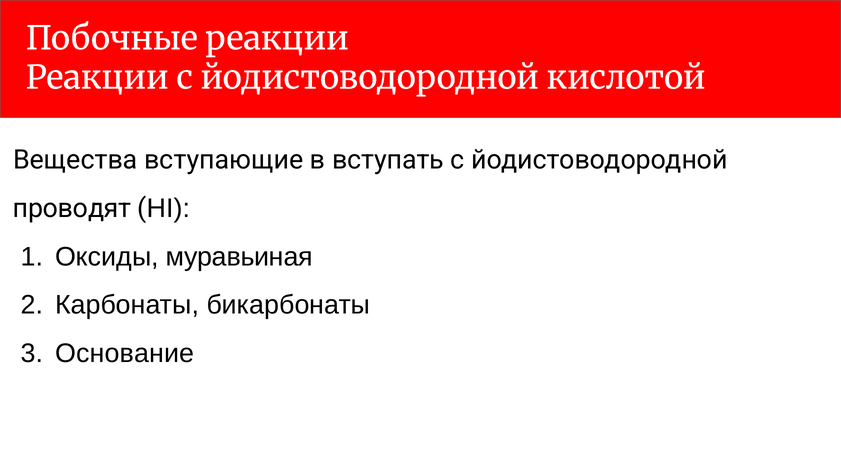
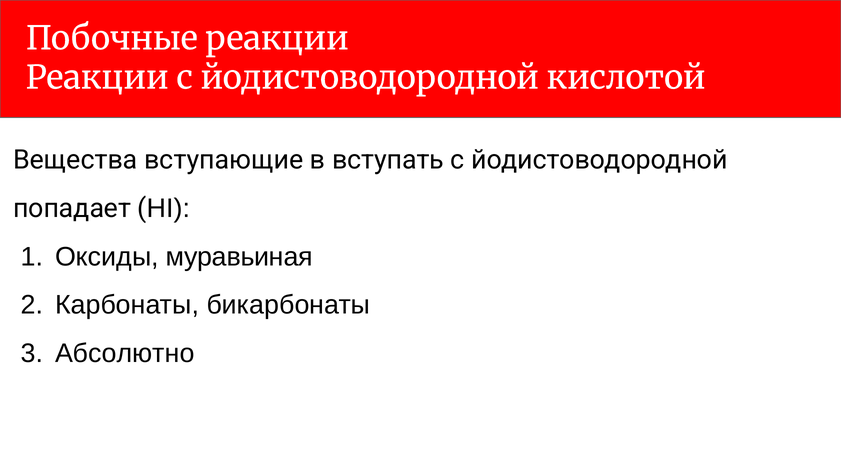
проводят: проводят -> попадает (72, 208)
Основание: Основание -> Абсолютно (125, 353)
